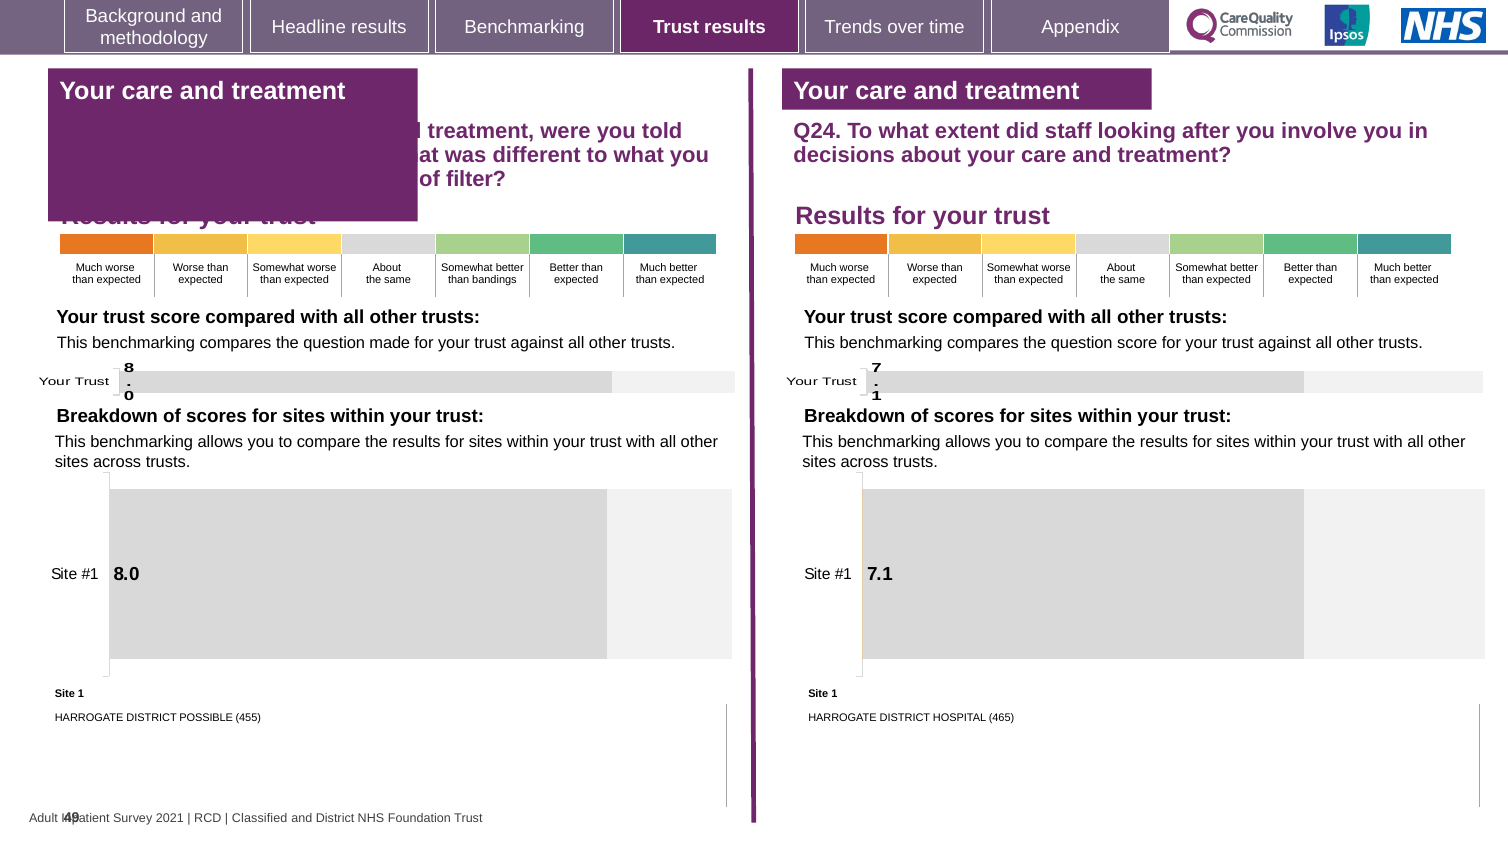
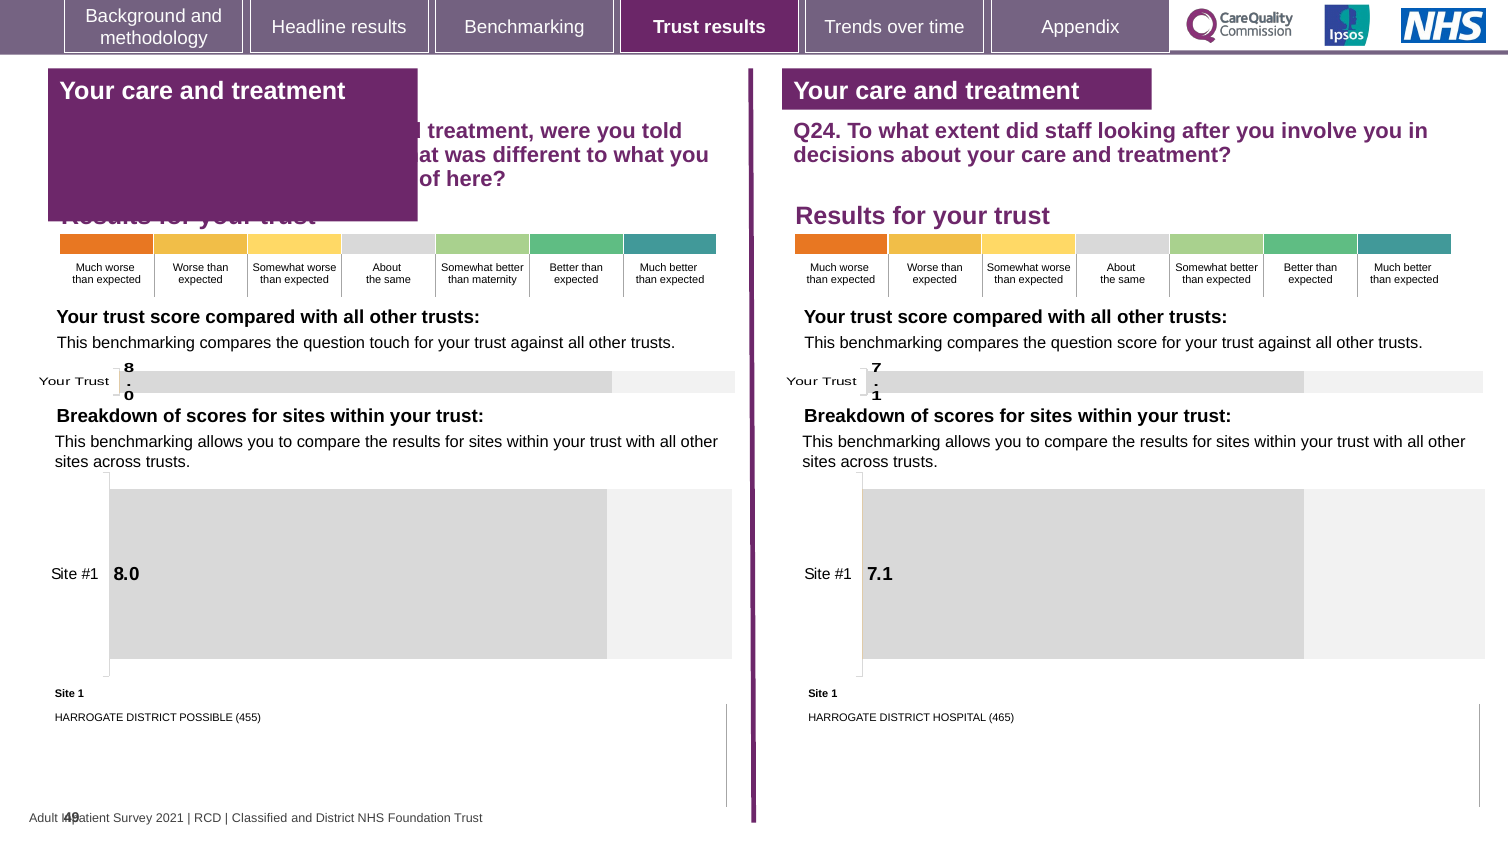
filter: filter -> here (476, 179)
bandings: bandings -> maternity (494, 280)
made: made -> touch (390, 344)
